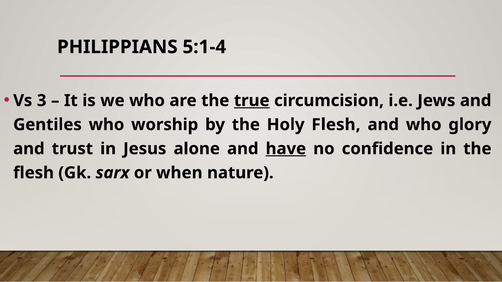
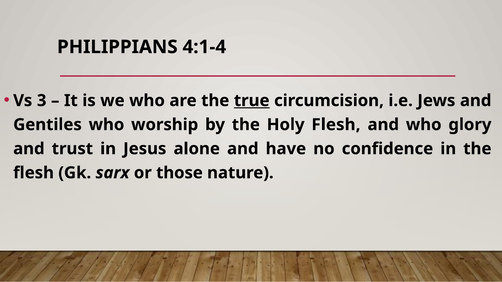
5:1-4: 5:1-4 -> 4:1-4 (204, 47)
have underline: present -> none (286, 149)
when: when -> those (179, 173)
